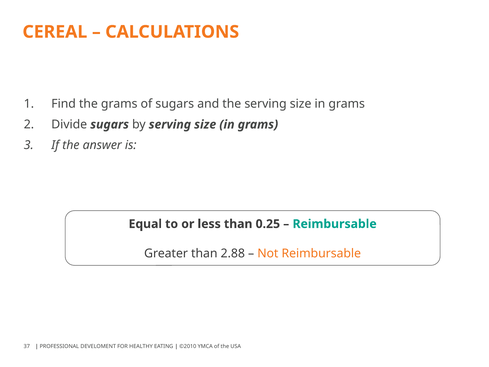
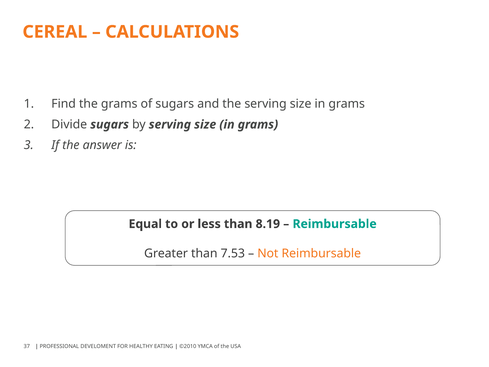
0.25: 0.25 -> 8.19 (268, 224)
2.88: 2.88 -> 7.53 (233, 253)
